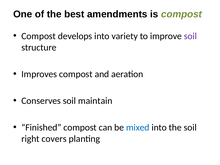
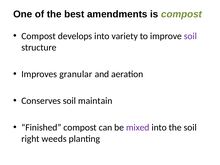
Improves compost: compost -> granular (76, 74)
mixed colour: blue -> purple (138, 127)
covers: covers -> weeds (54, 139)
